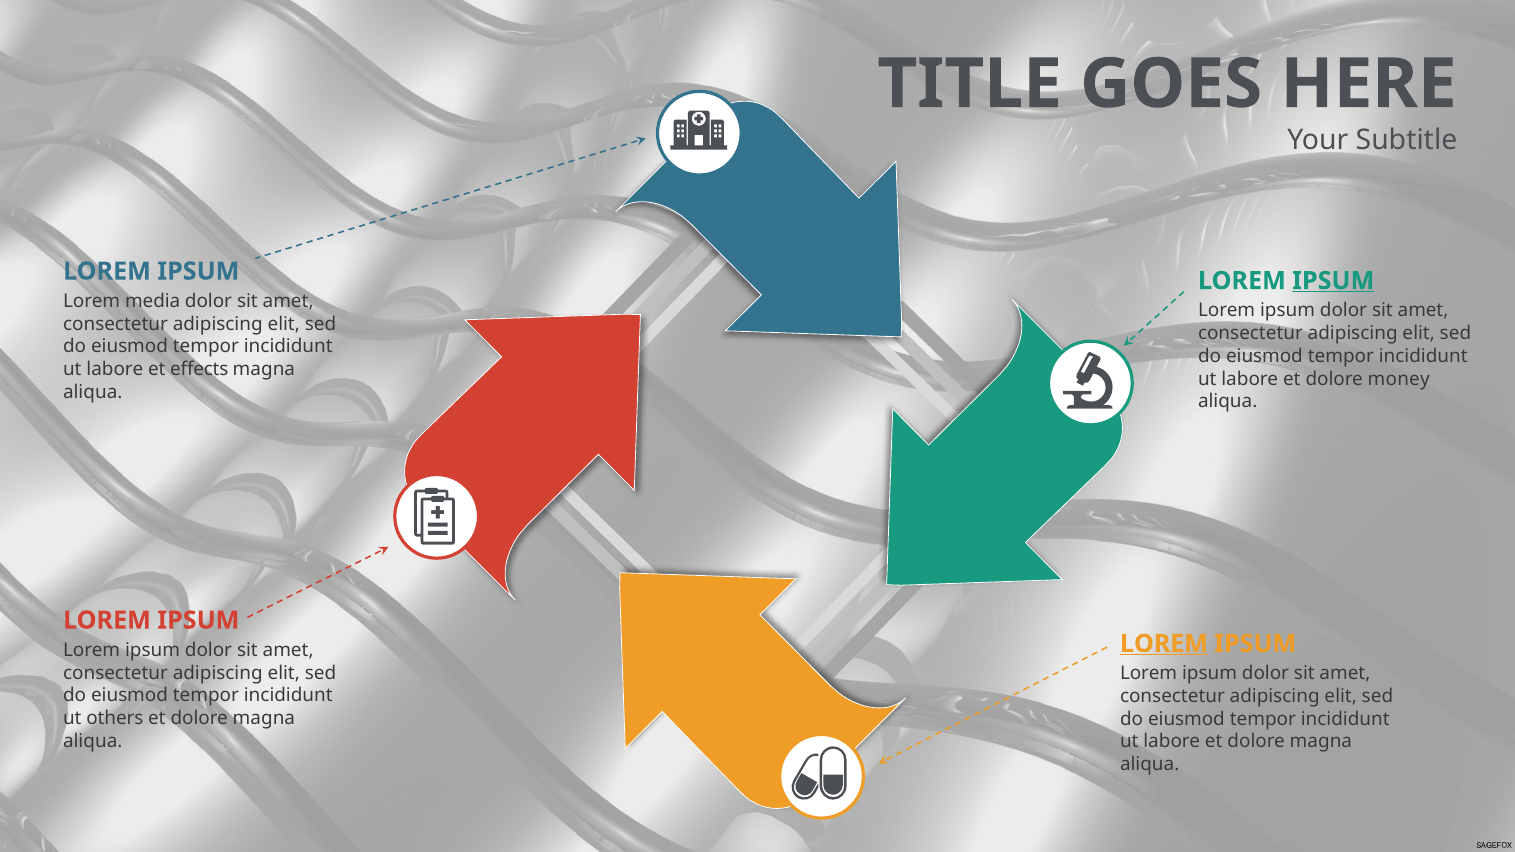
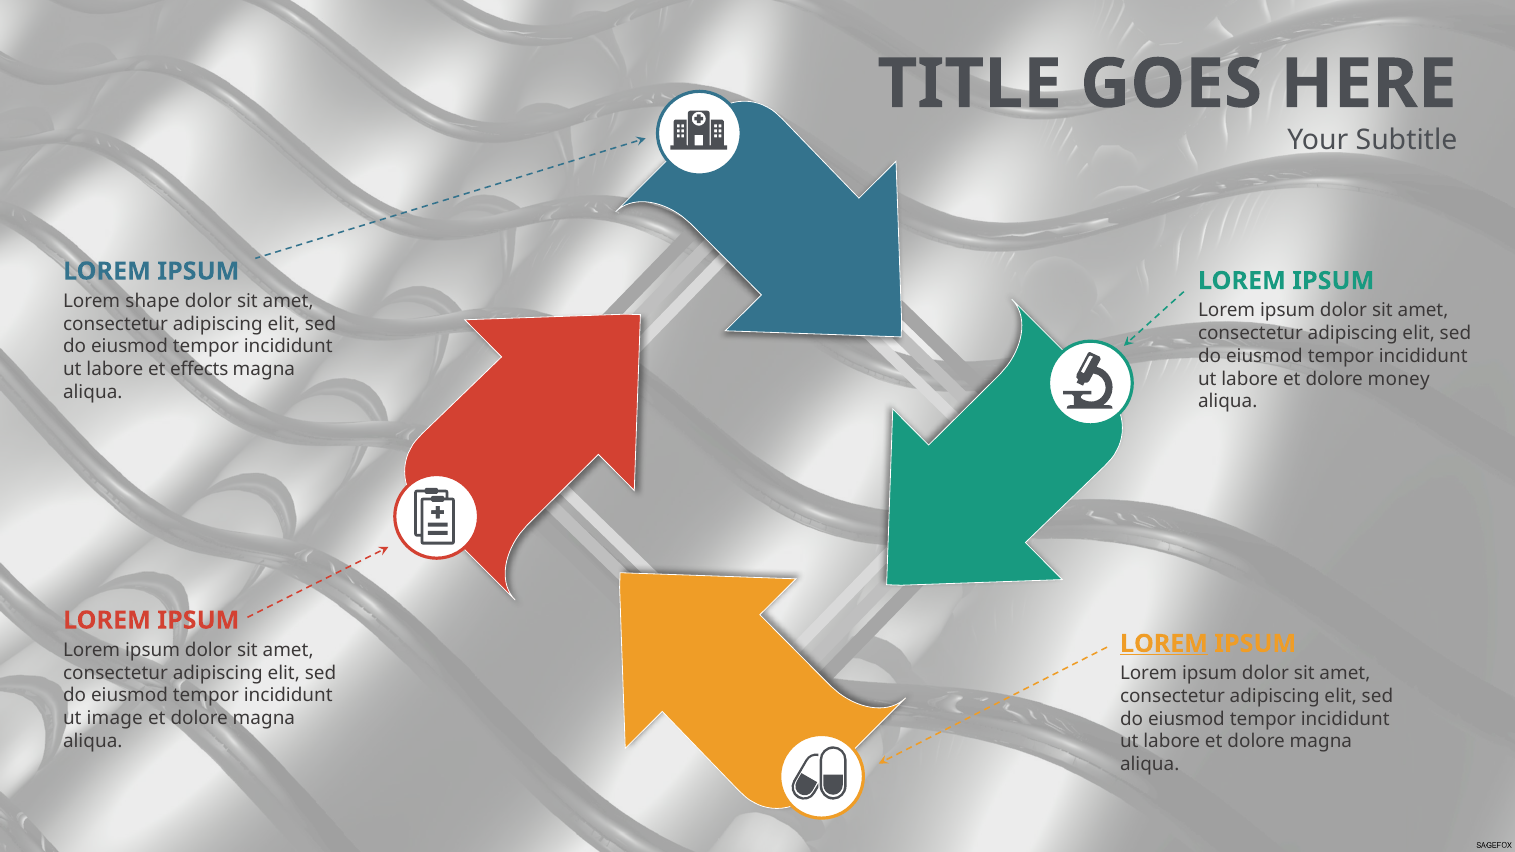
IPSUM underline: present -> none (1333, 281)
media: media -> shape (153, 301)
others: others -> image (115, 718)
